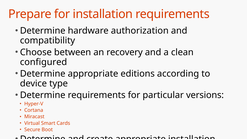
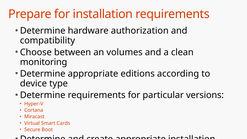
recovery: recovery -> volumes (125, 52)
configured: configured -> monitoring (44, 62)
